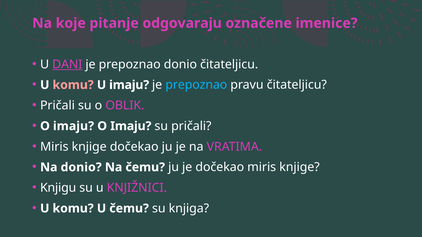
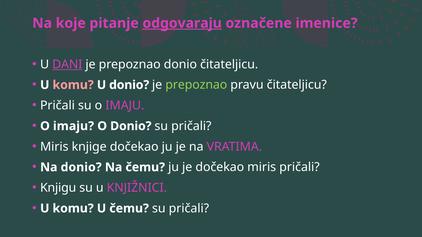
odgovaraju underline: none -> present (182, 23)
U imaju: imaju -> donio (129, 85)
prepoznao colour: light blue -> light green (196, 85)
su o OBLIK: OBLIK -> IMAJU (125, 106)
Imaju: Imaju -> Donio (131, 126)
dočekao miris knjige: knjige -> pričali (299, 167)
čemu su knjiga: knjiga -> pričali (189, 209)
